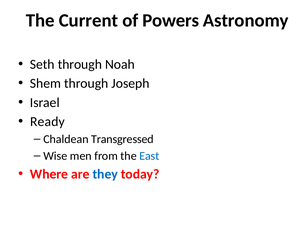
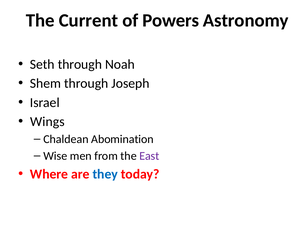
Ready: Ready -> Wings (47, 122)
Transgressed: Transgressed -> Abomination (122, 139)
East colour: blue -> purple (149, 156)
